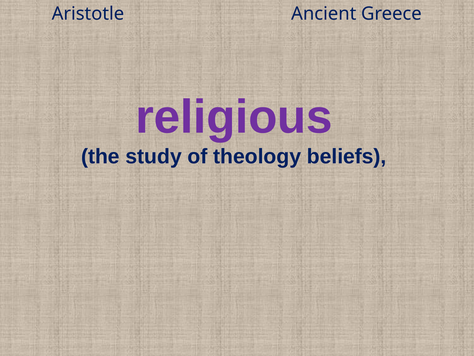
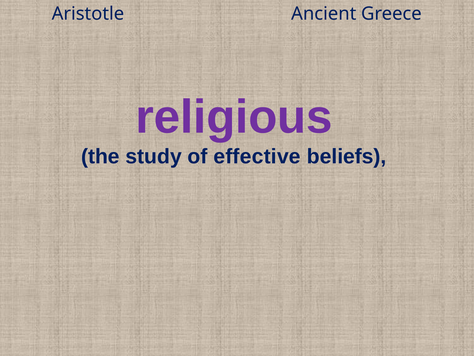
theology: theology -> effective (257, 156)
